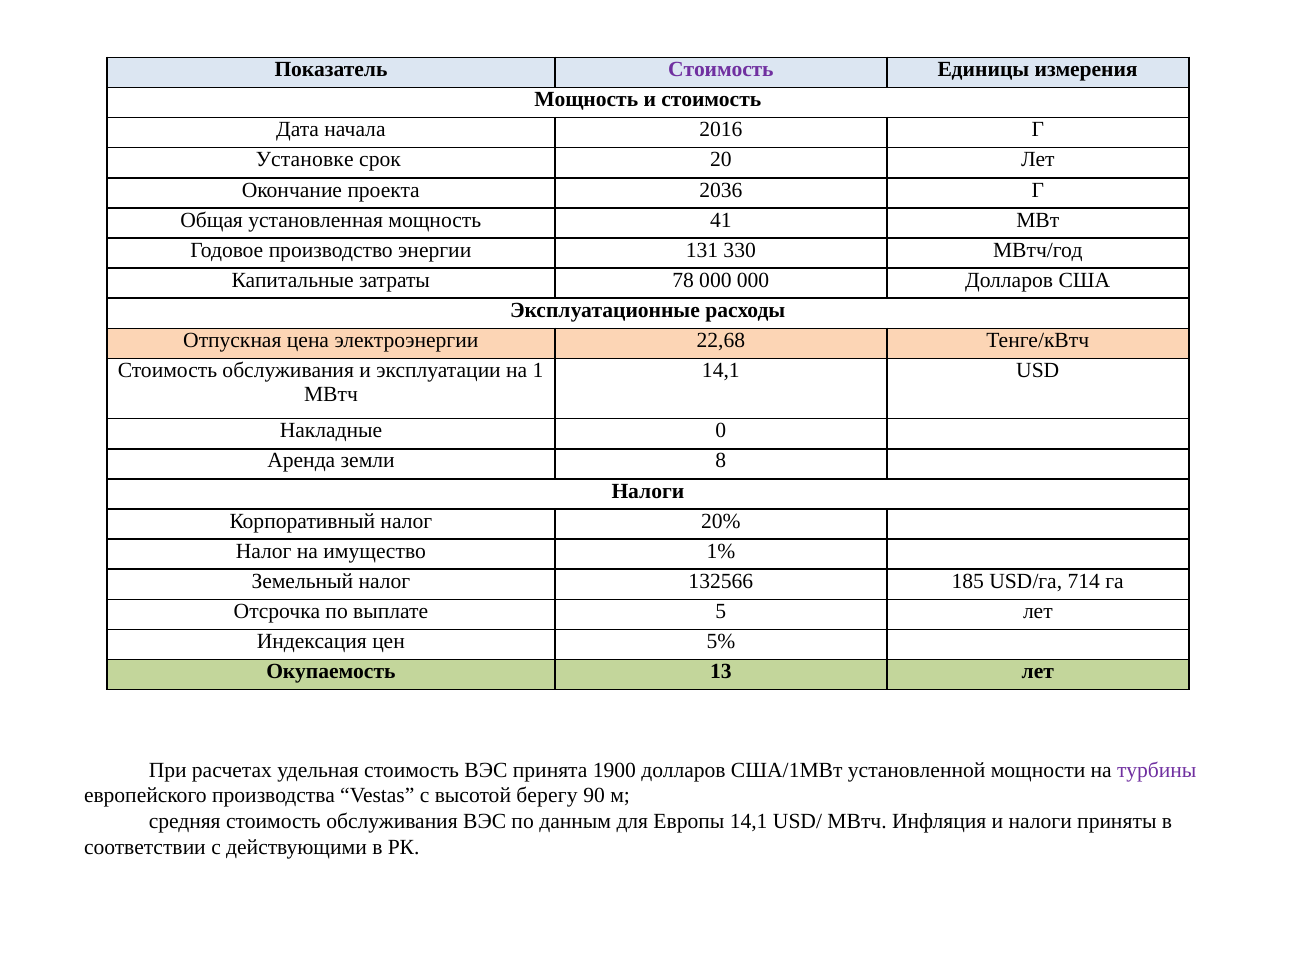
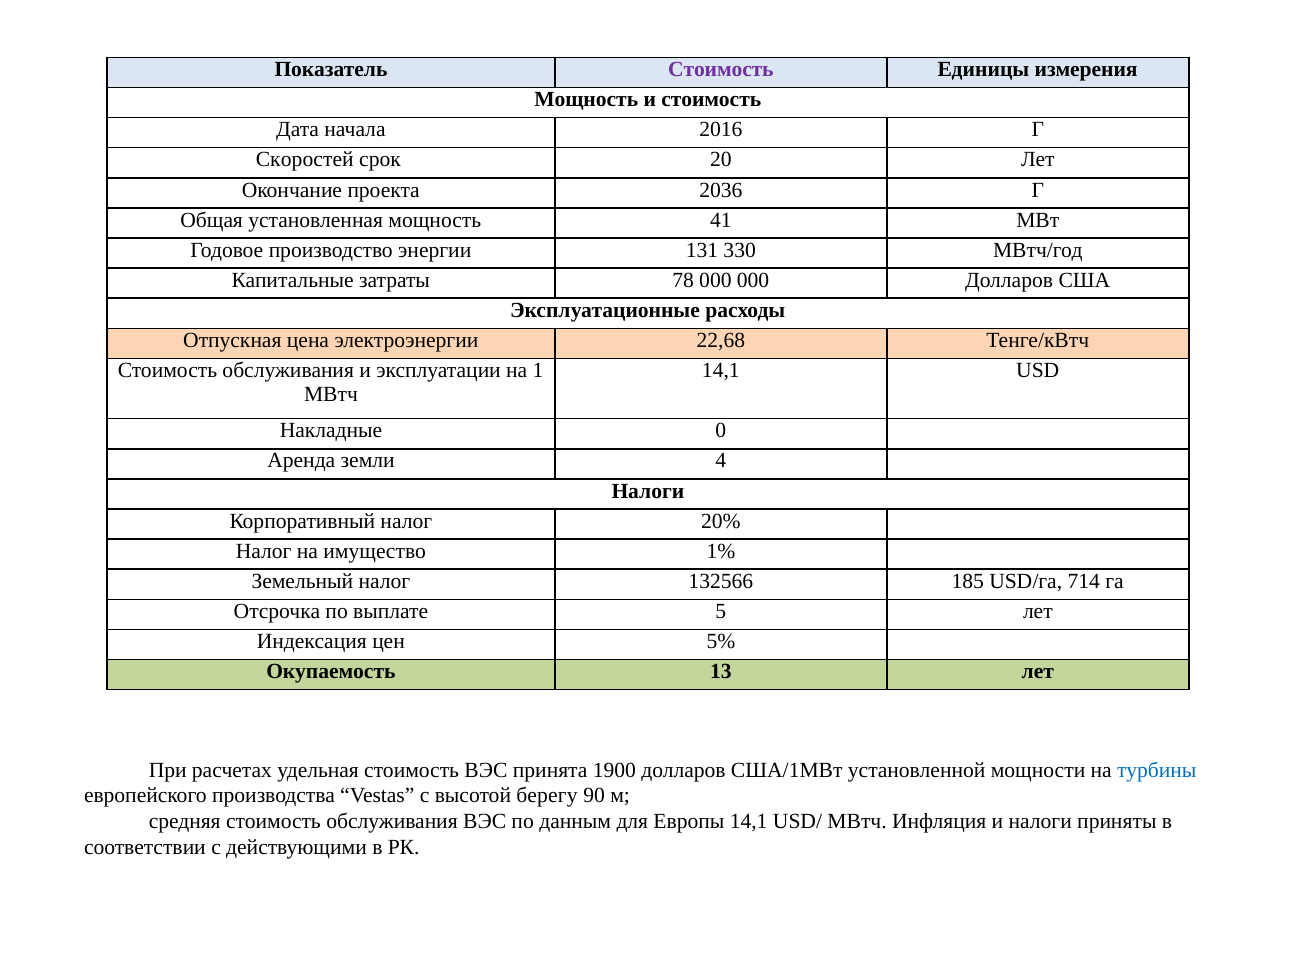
Установке: Установке -> Скоростей (305, 160)
8: 8 -> 4 (721, 461)
турбины colour: purple -> blue (1157, 770)
